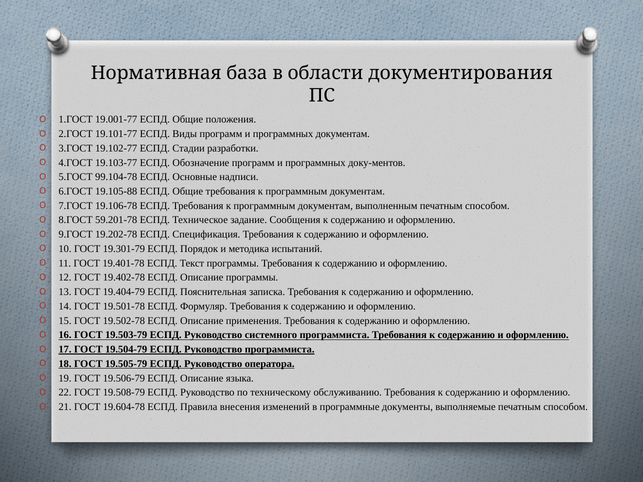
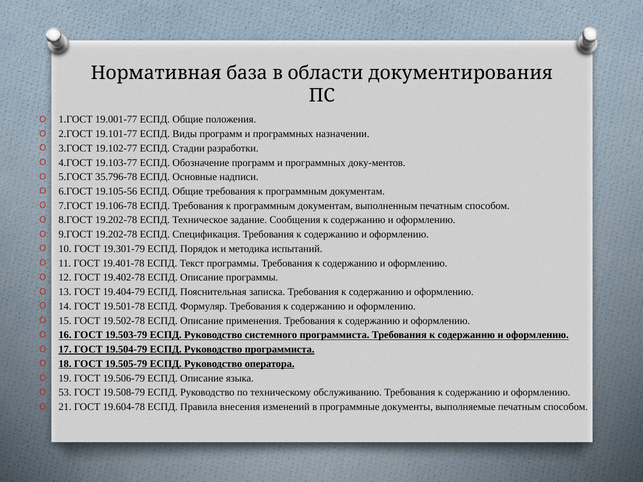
программных документам: документам -> назначении (343, 134)
99.104-78: 99.104-78 -> 35.796-78 (116, 177)
19.105-88: 19.105-88 -> 19.105-56 (116, 191)
8.ГОСТ 59.201-78: 59.201-78 -> 19.202-78 (116, 220)
22: 22 -> 53 (65, 393)
